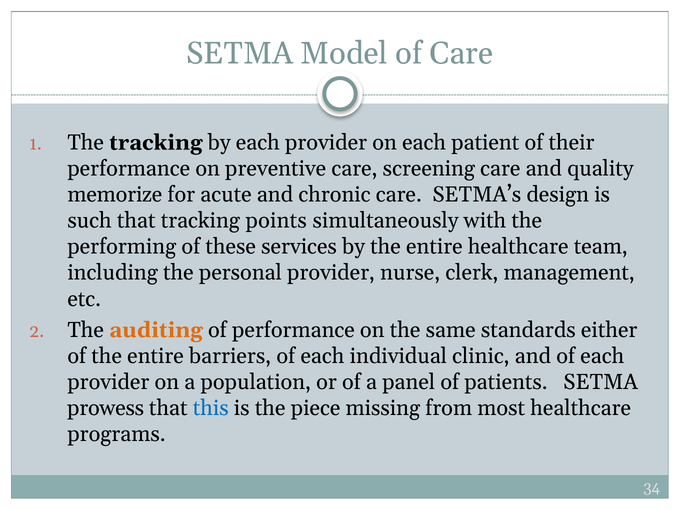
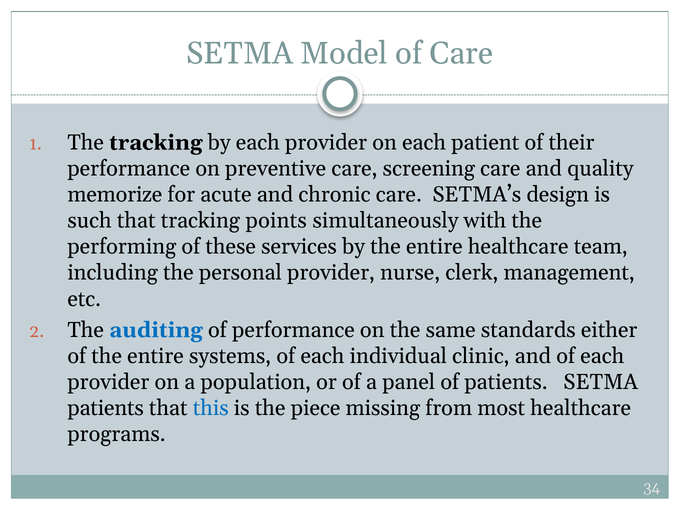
auditing colour: orange -> blue (156, 330)
barriers: barriers -> systems (230, 356)
prowess: prowess -> patients (106, 408)
